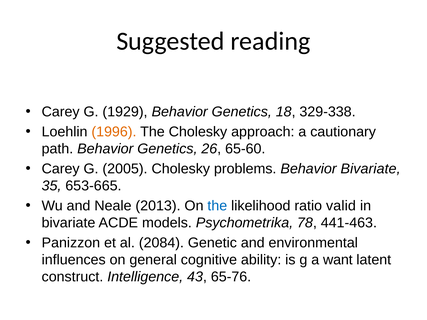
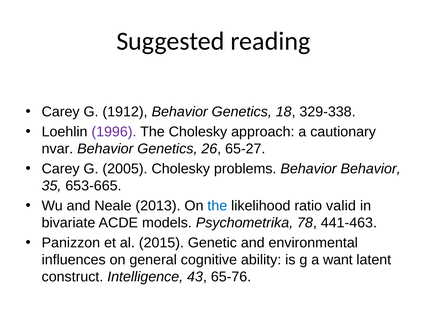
1929: 1929 -> 1912 (125, 112)
1996 colour: orange -> purple (114, 132)
path: path -> nvar (57, 149)
65-60: 65-60 -> 65-27 (245, 149)
Behavior Bivariate: Bivariate -> Behavior (371, 169)
2084: 2084 -> 2015 (161, 243)
